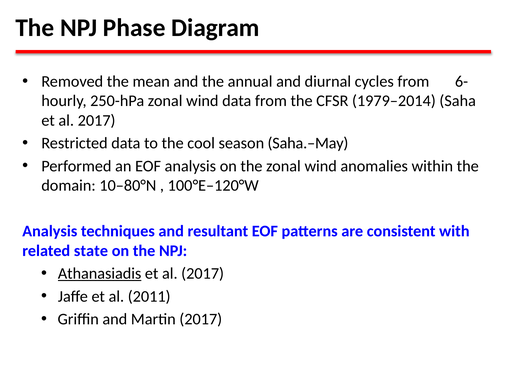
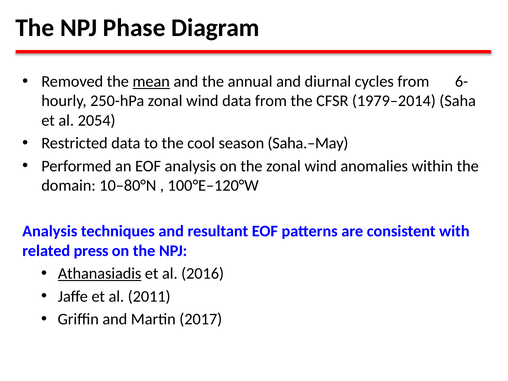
mean underline: none -> present (151, 82)
2017: 2017 -> 2054 (97, 120)
state: state -> press (91, 251)
2017: 2017 -> 2016 (203, 274)
